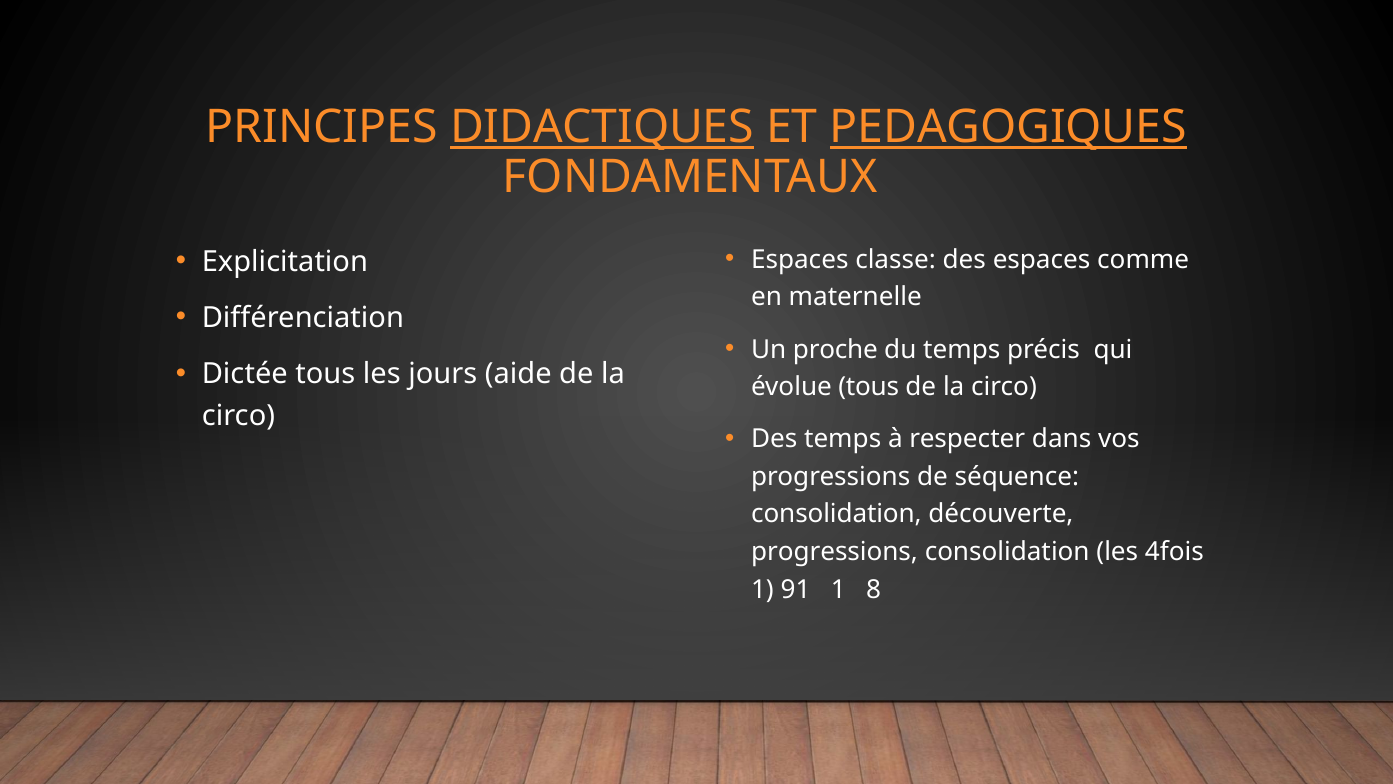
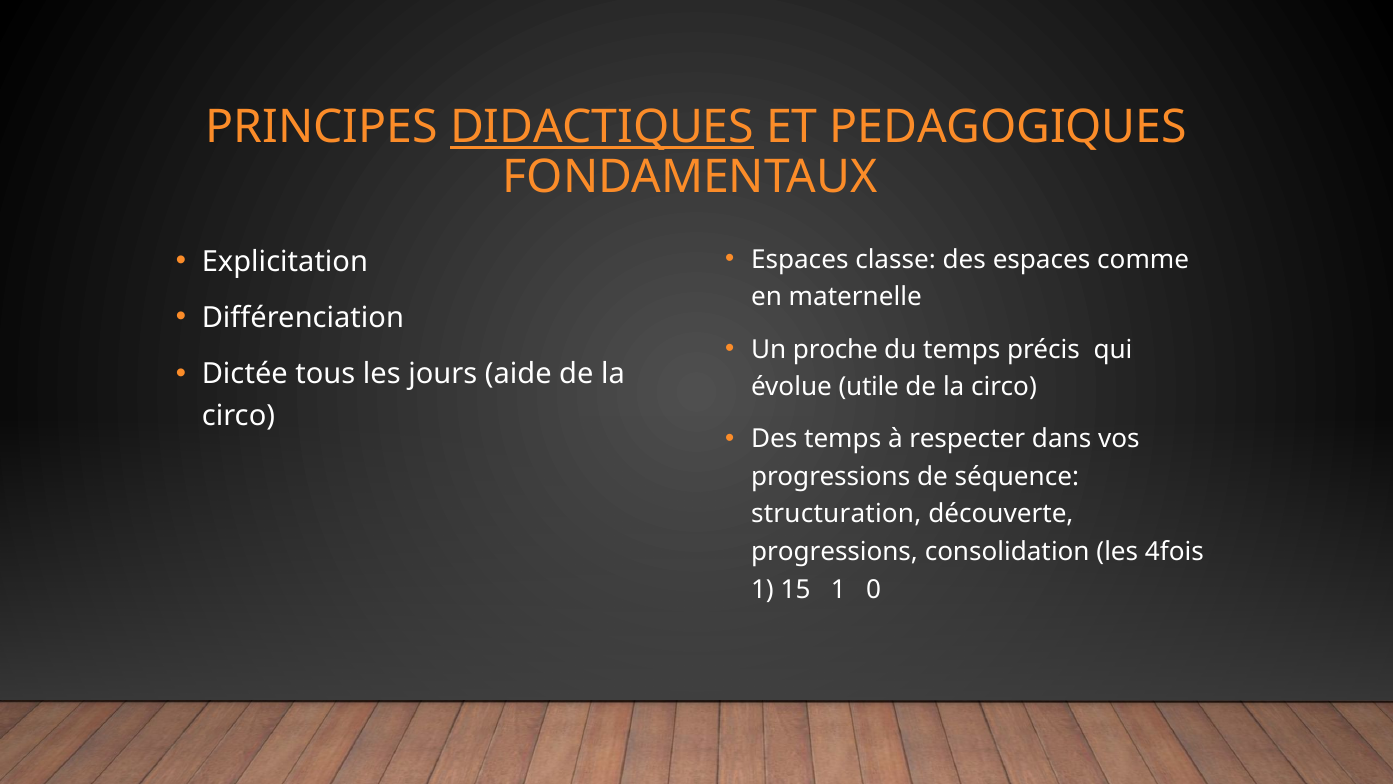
PEDAGOGIQUES underline: present -> none (1008, 127)
évolue tous: tous -> utile (869, 387)
consolidation: consolidation -> structuration (836, 514)
91: 91 -> 15 (796, 589)
8: 8 -> 0 (874, 589)
